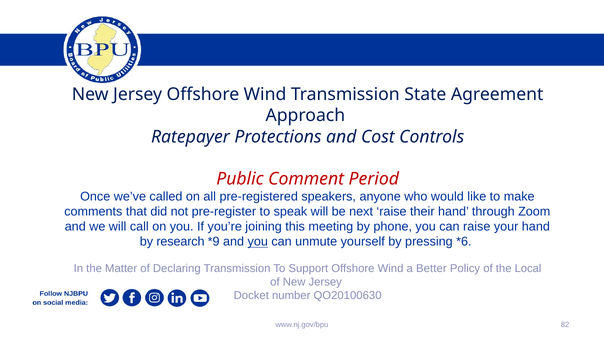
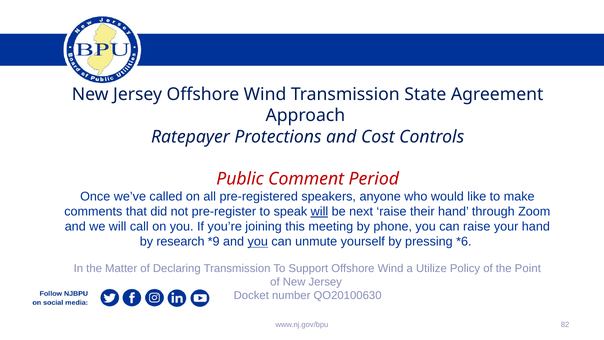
will underline: none -> present (319, 211)
Better: Better -> Utilize (431, 268)
Local: Local -> Point (528, 268)
